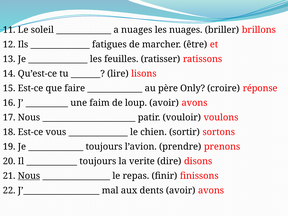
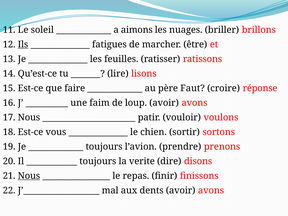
a nuages: nuages -> aimons (137, 30)
Ils underline: none -> present (23, 44)
Only: Only -> Faut (192, 88)
